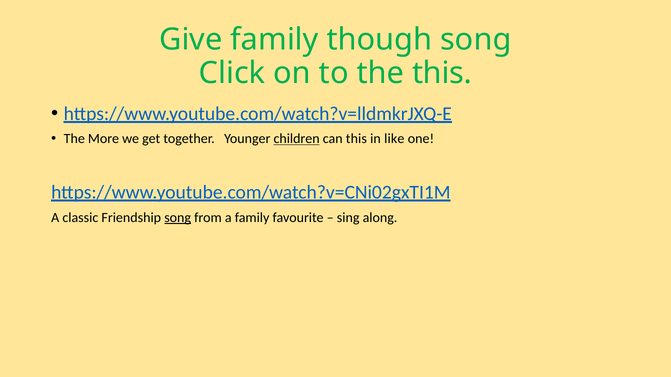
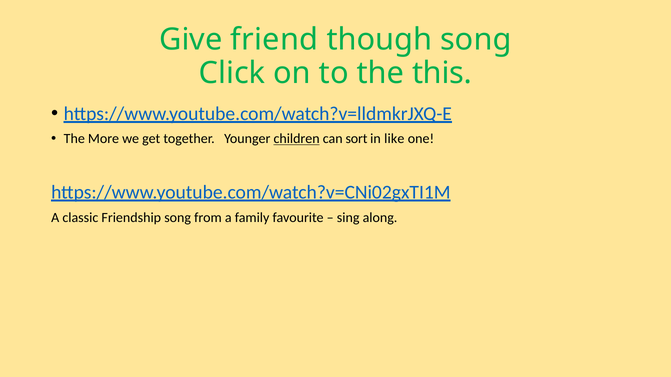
Give family: family -> friend (274, 40)
can this: this -> sort (357, 139)
song underline: present -> none (178, 218)
